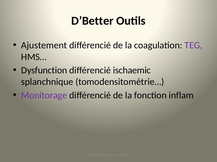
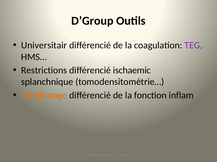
D’Better: D’Better -> D’Group (92, 21)
Ajustement: Ajustement -> Universitair (44, 46)
Dysfunction: Dysfunction -> Restrictions (44, 71)
Monitorage colour: purple -> orange (44, 96)
